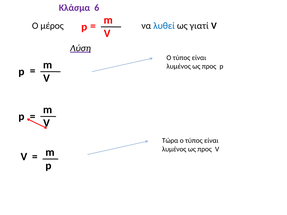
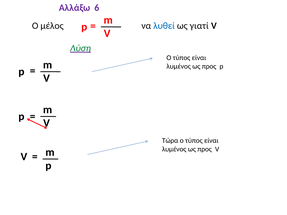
Κλάσμα: Κλάσμα -> Αλλάξω (74, 8)
μέρος: μέρος -> μέλος (52, 26)
Λύση colour: black -> green (80, 48)
